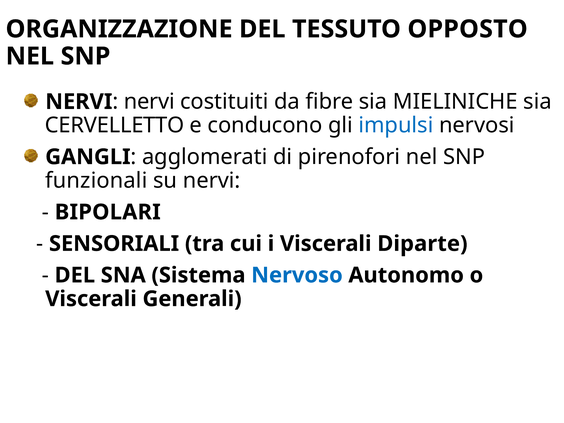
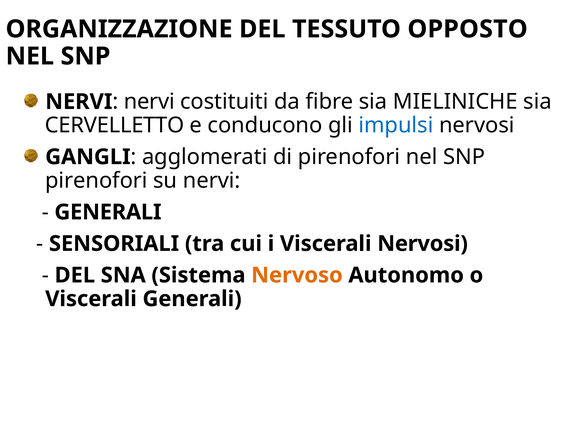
funzionali: funzionali -> pirenofori (96, 181)
BIPOLARI: BIPOLARI -> GENERALI (108, 212)
Viscerali Diparte: Diparte -> Nervosi (423, 244)
Nervoso colour: blue -> orange (297, 275)
